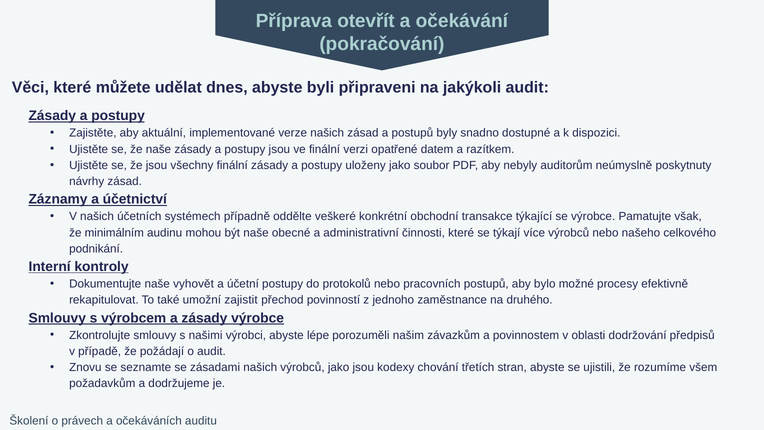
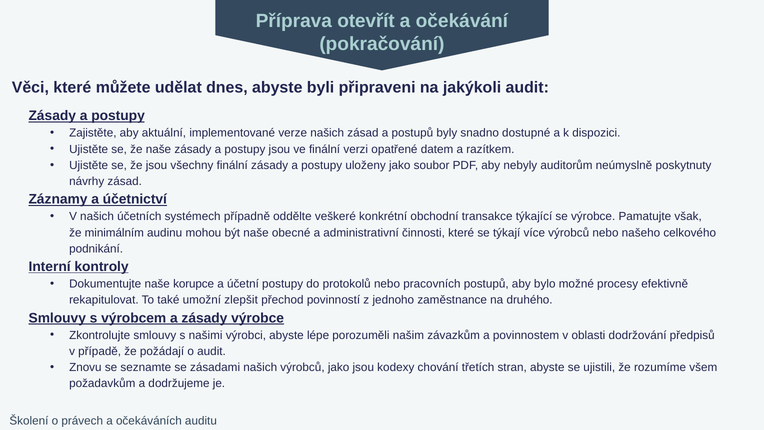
vyhovět: vyhovět -> korupce (194, 284)
zajistit: zajistit -> zlepšit (241, 300)
